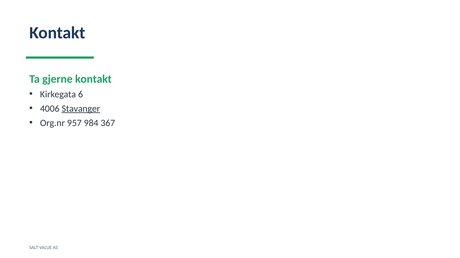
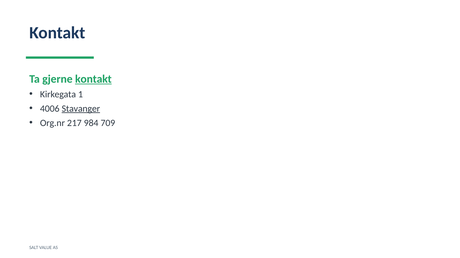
kontakt underline: none -> present (93, 79)
6: 6 -> 1 (81, 95)
957: 957 -> 217 (74, 123)
367: 367 -> 709 (108, 123)
